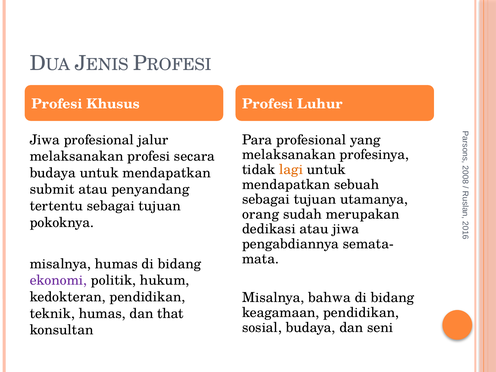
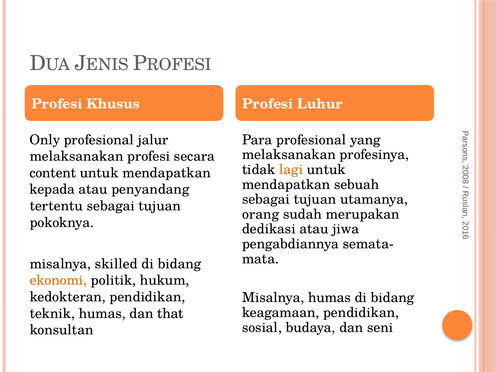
Jiwa: Jiwa -> Only (45, 140)
budaya: budaya -> content (53, 173)
submit: submit -> kepada (52, 189)
misalnya humas: humas -> skilled (116, 264)
ekonomi colour: purple -> orange (58, 280)
Misalnya bahwa: bahwa -> humas (329, 298)
